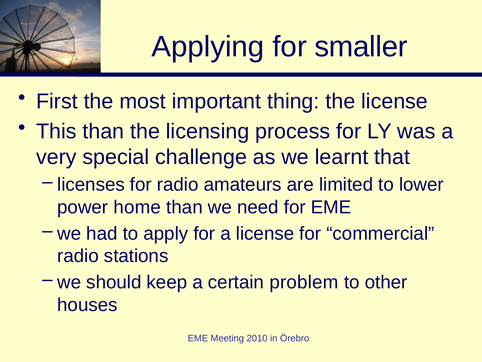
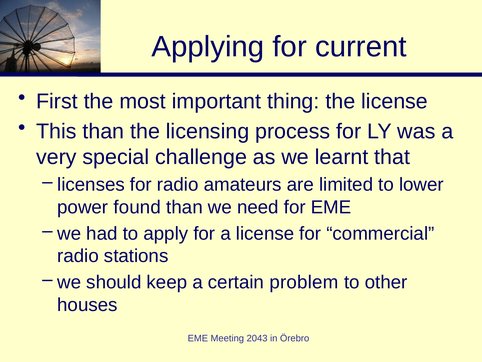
smaller: smaller -> current (361, 47)
home: home -> found (137, 207)
2010: 2010 -> 2043 (257, 338)
